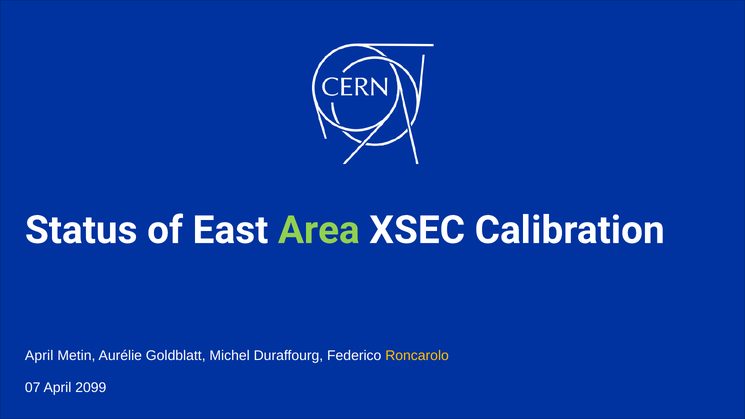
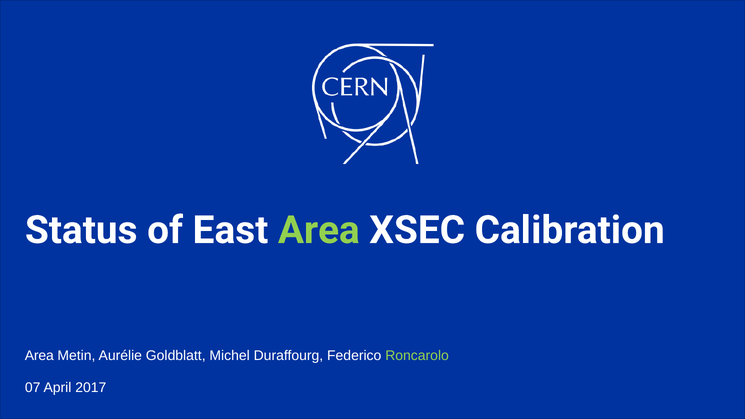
April: April -> Area (39, 356)
Roncarolo colour: yellow -> light green (417, 356)
2099: 2099 -> 2017 (91, 388)
